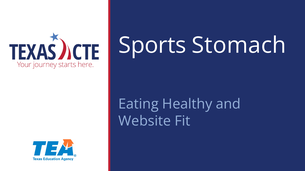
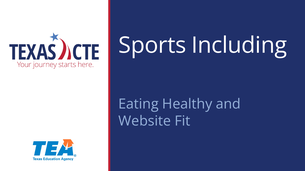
Stomach: Stomach -> Including (239, 45)
